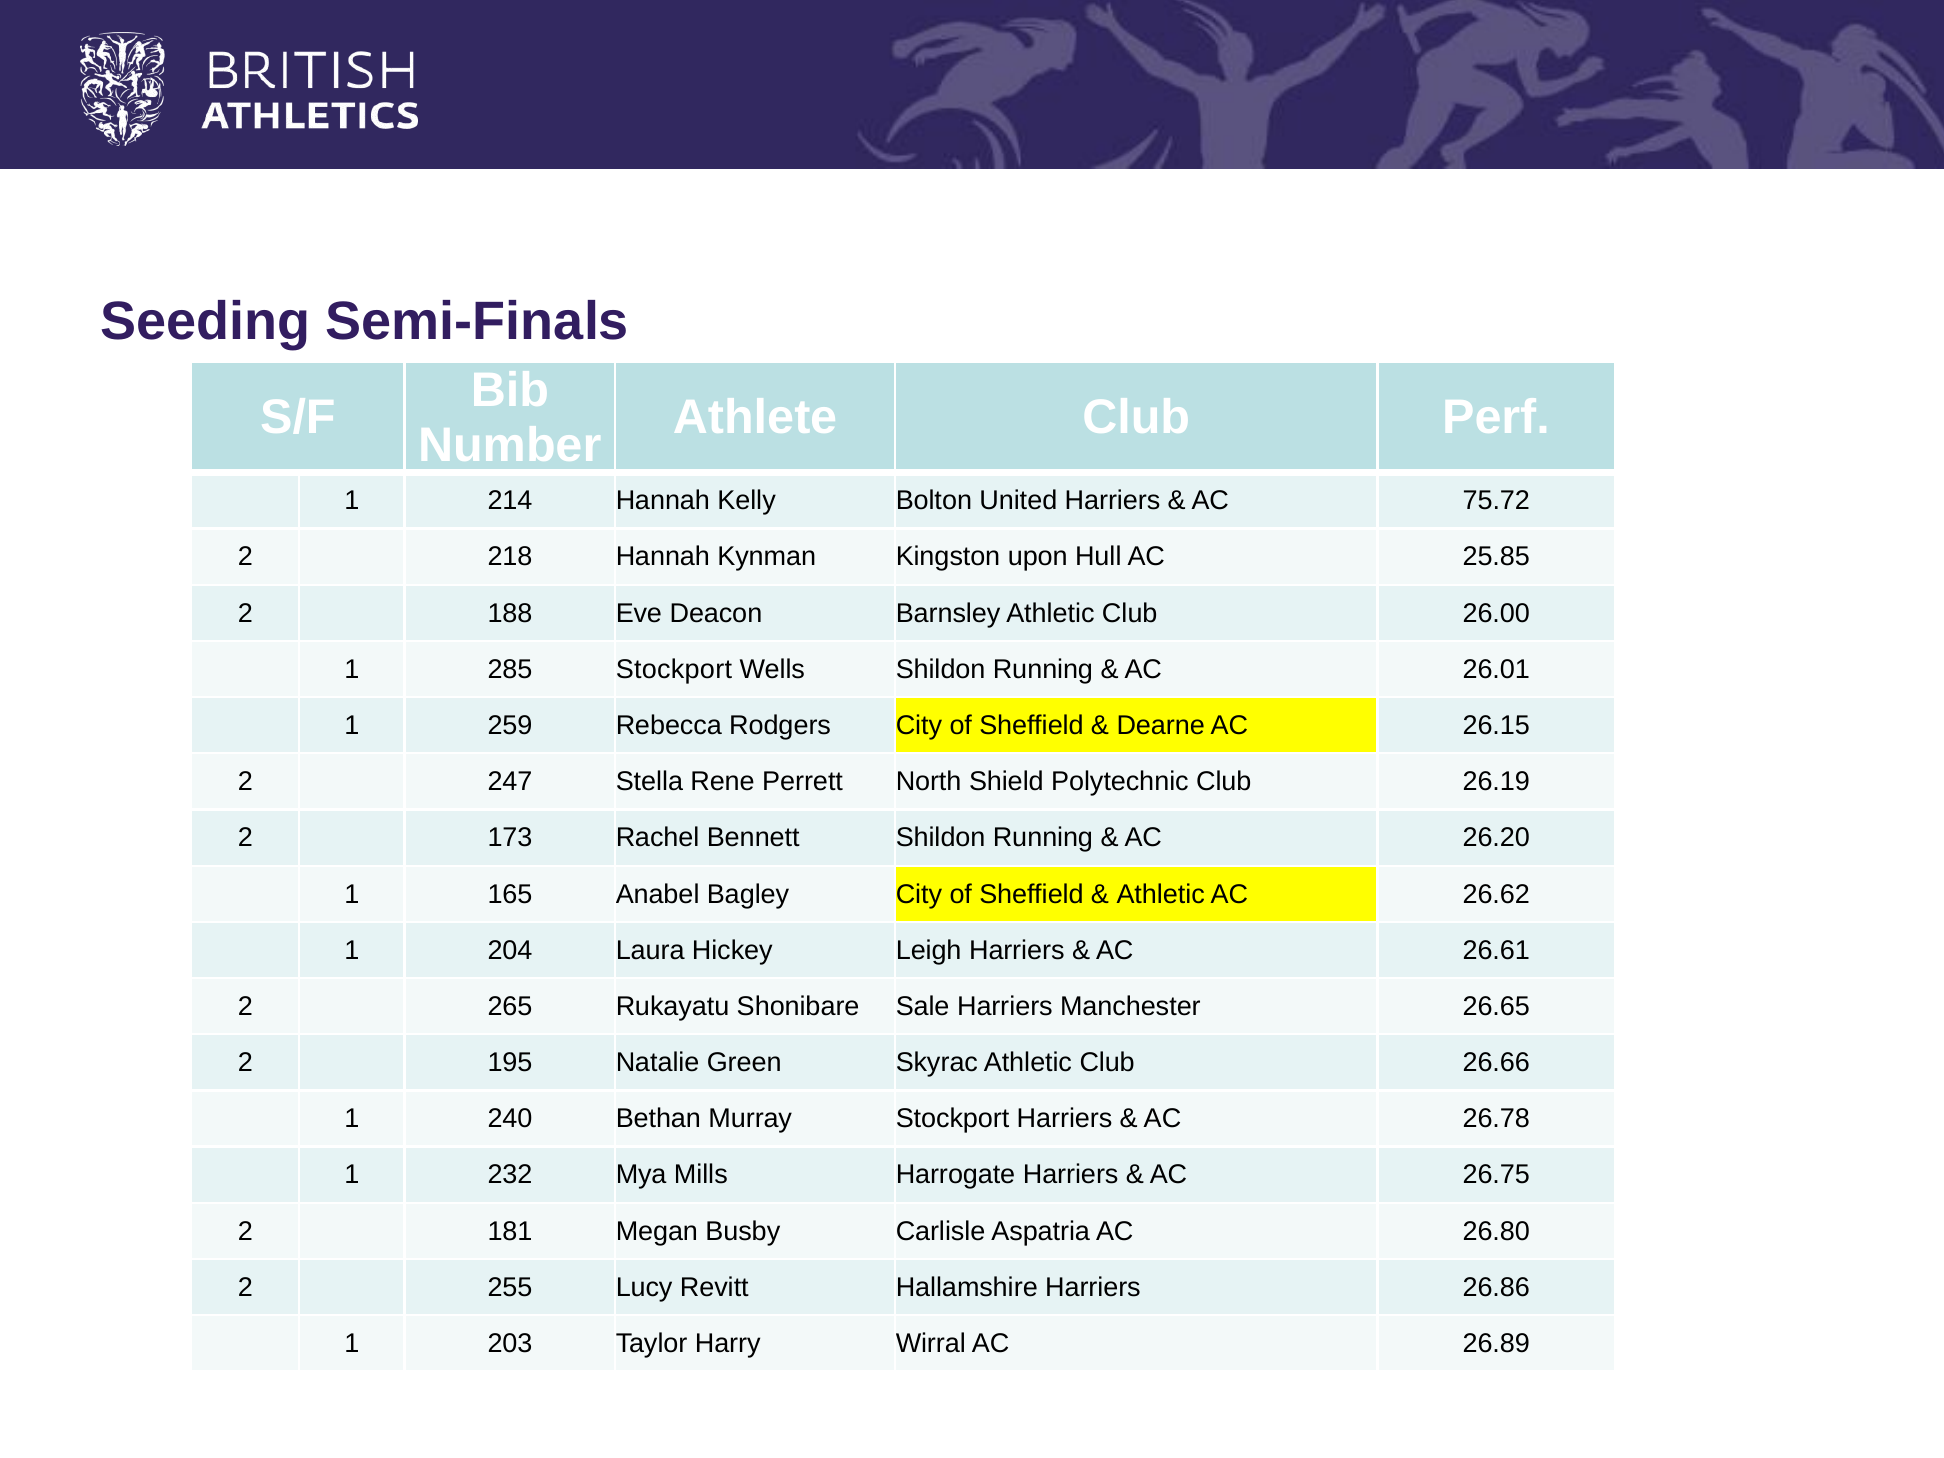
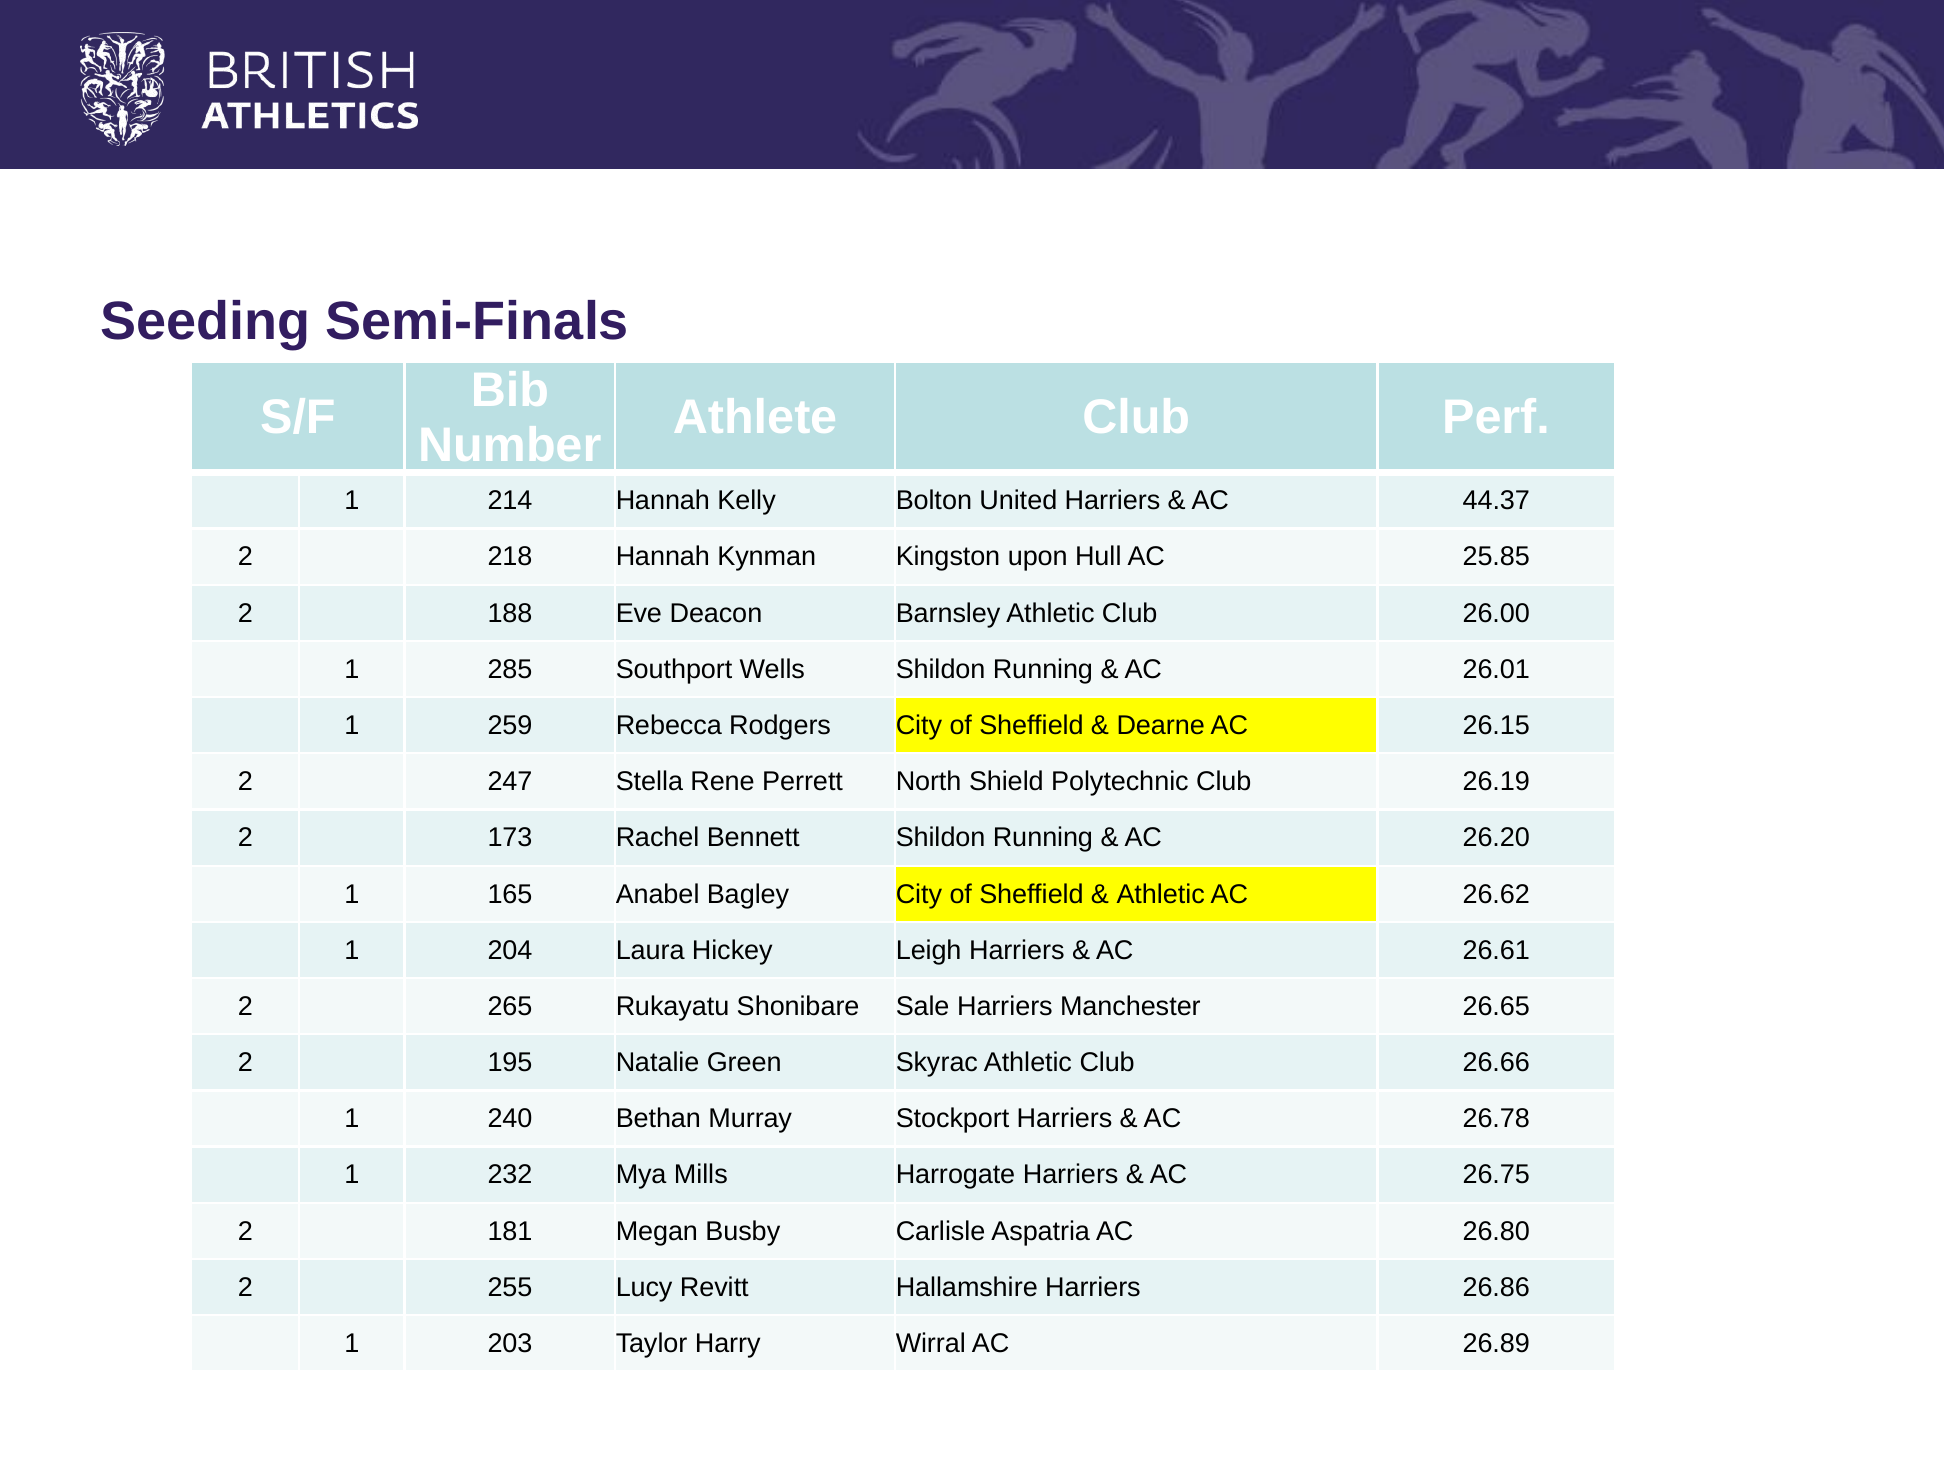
75.72: 75.72 -> 44.37 (1496, 501)
285 Stockport: Stockport -> Southport (674, 669)
